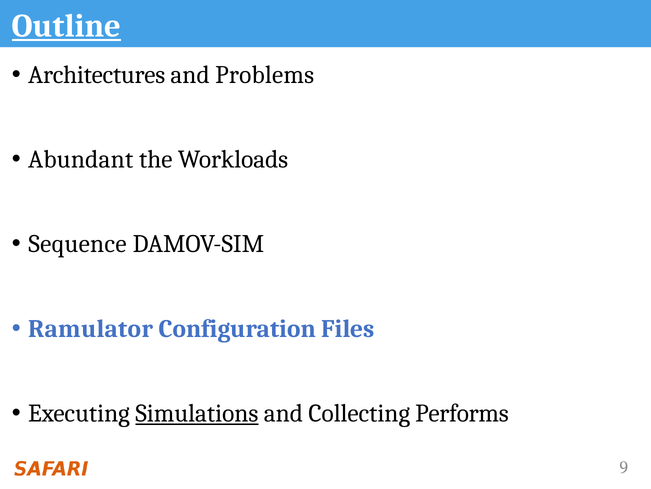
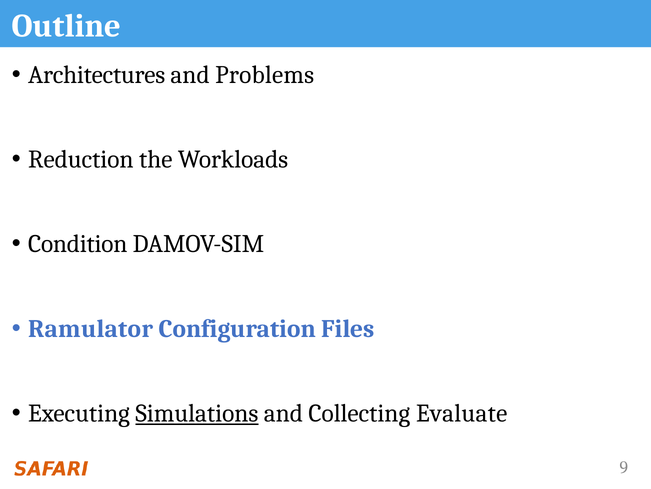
Outline underline: present -> none (66, 26)
Abundant: Abundant -> Reduction (81, 159)
Sequence: Sequence -> Condition (78, 244)
Performs: Performs -> Evaluate (462, 413)
